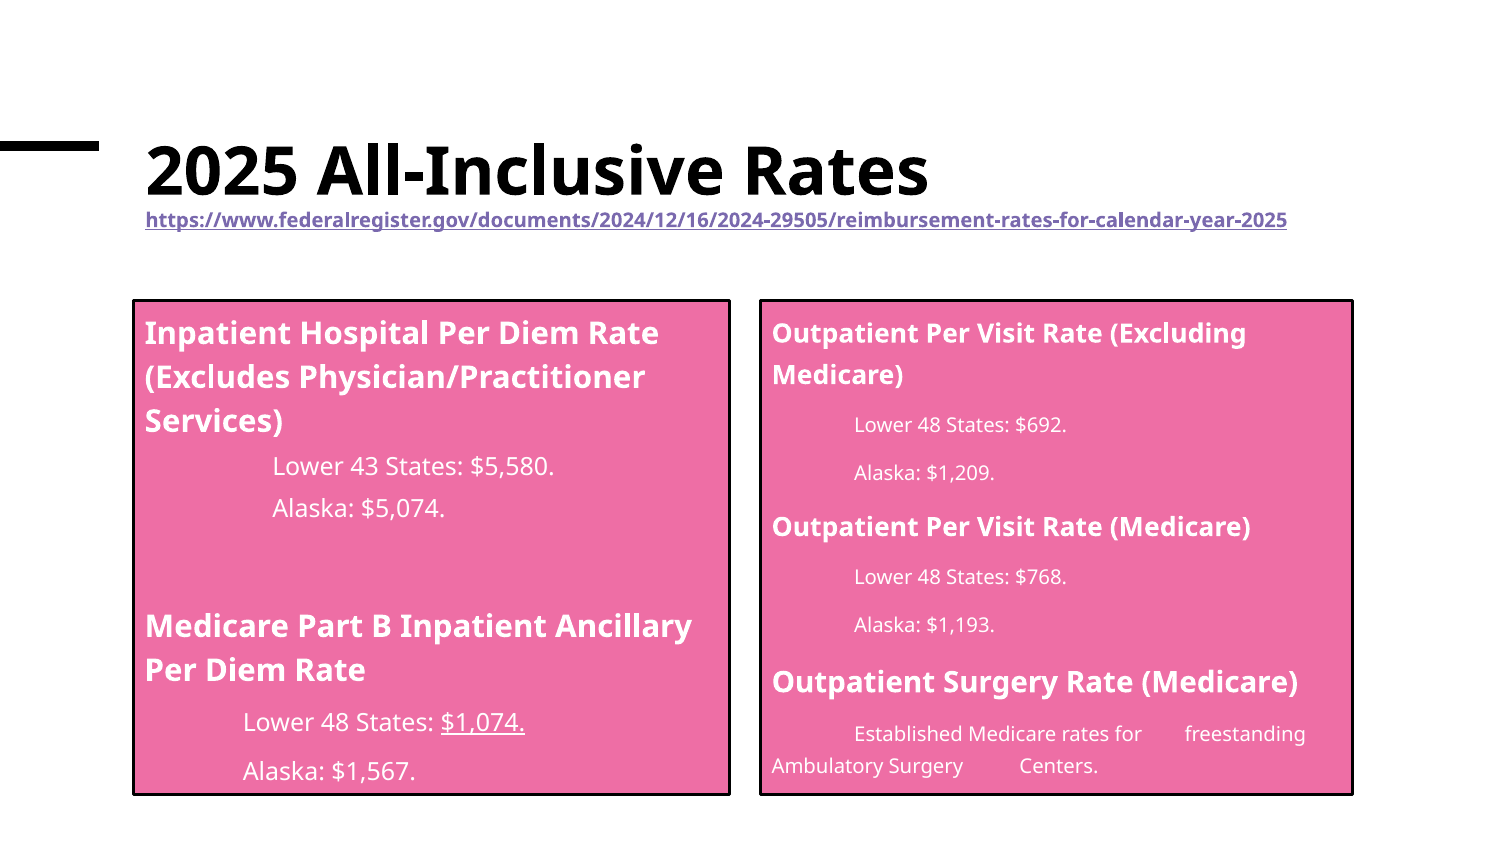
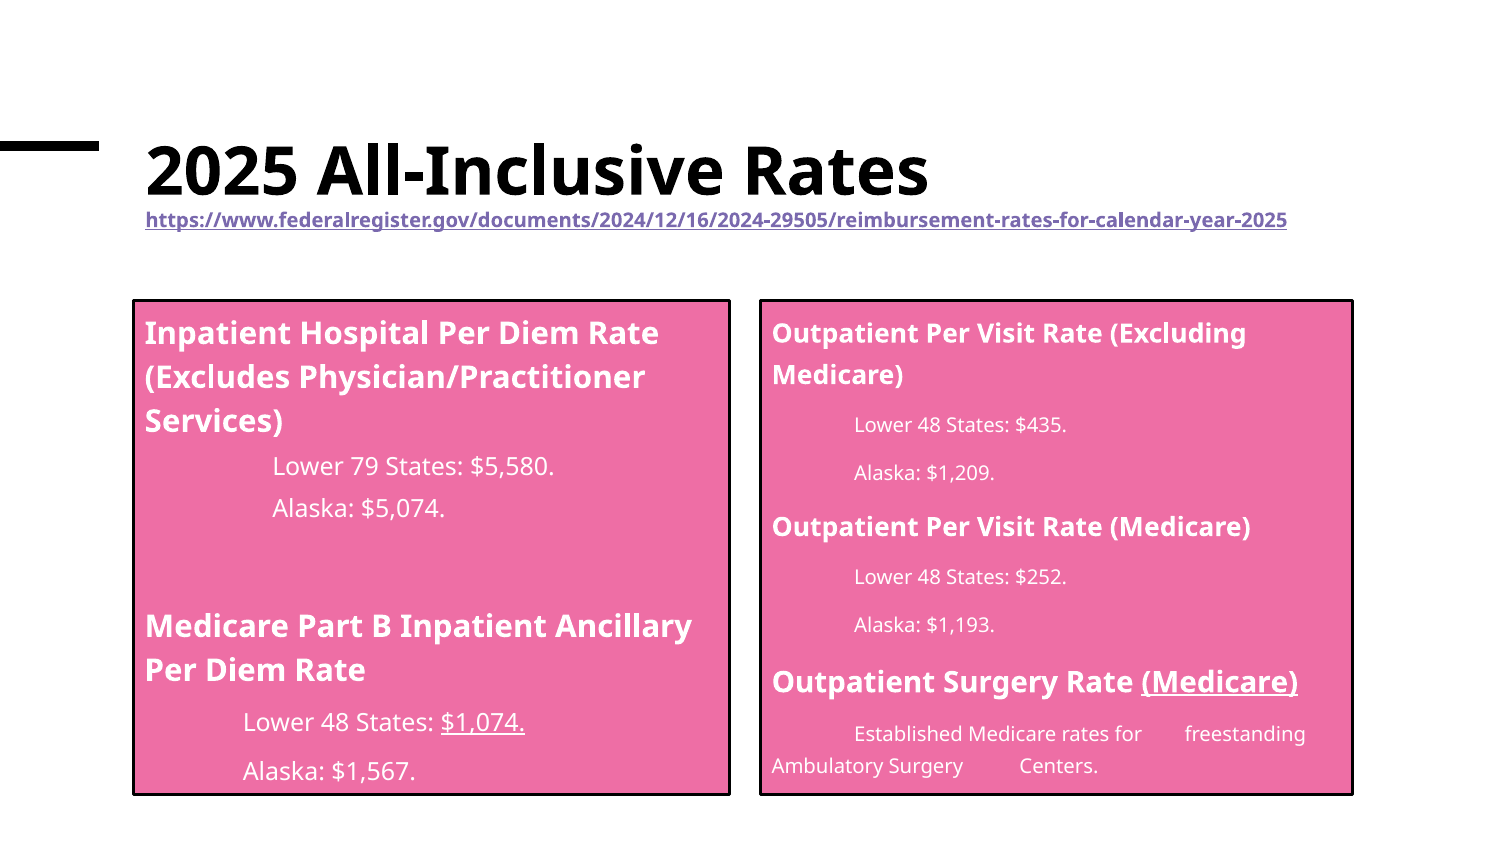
$692: $692 -> $435 (1041, 426)
43: 43 -> 79 (365, 467)
$768: $768 -> $252 (1041, 578)
Medicare underline: none -> present (1220, 682)
